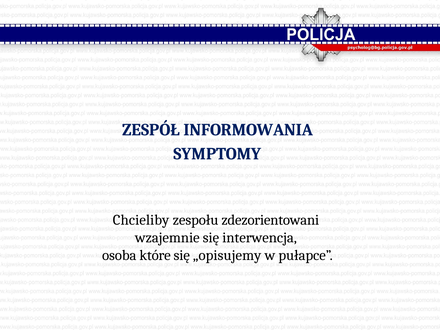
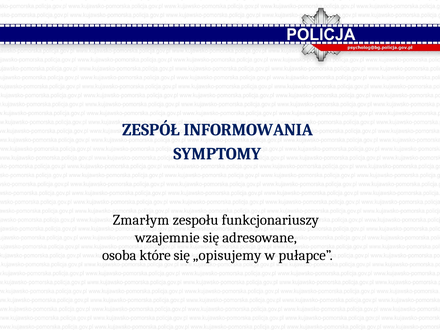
Chcieliby: Chcieliby -> Zmarłym (141, 220)
zdezorientowani: zdezorientowani -> funkcjonariuszy (270, 220)
interwencja: interwencja -> adresowane (260, 238)
